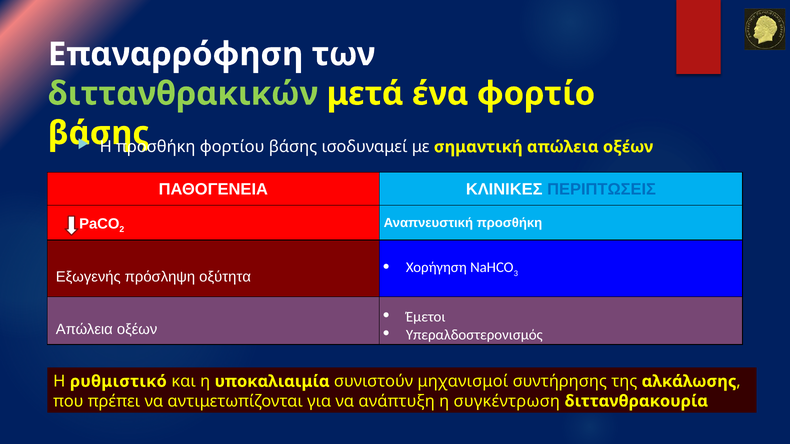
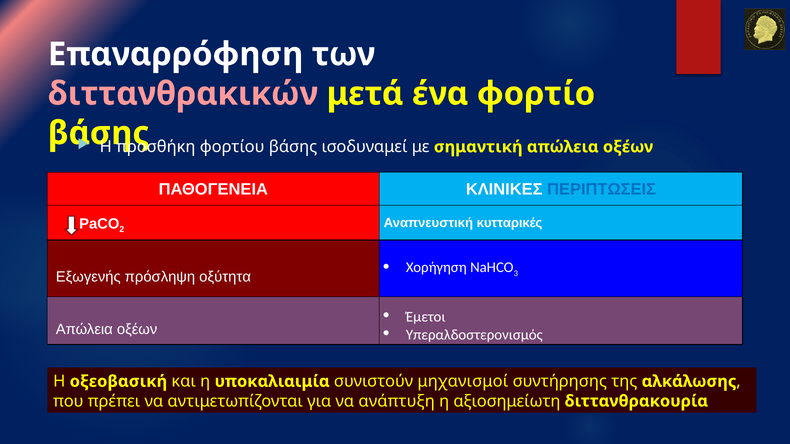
διττανθρακικών colour: light green -> pink (183, 94)
Αναπνευστική προσθήκη: προσθήκη -> κυτταρικές (509, 223)
ρυθμιστικό: ρυθμιστικό -> οξεοβασική (118, 382)
συγκέντρωση: συγκέντρωση -> αξιοσημείωτη (507, 401)
